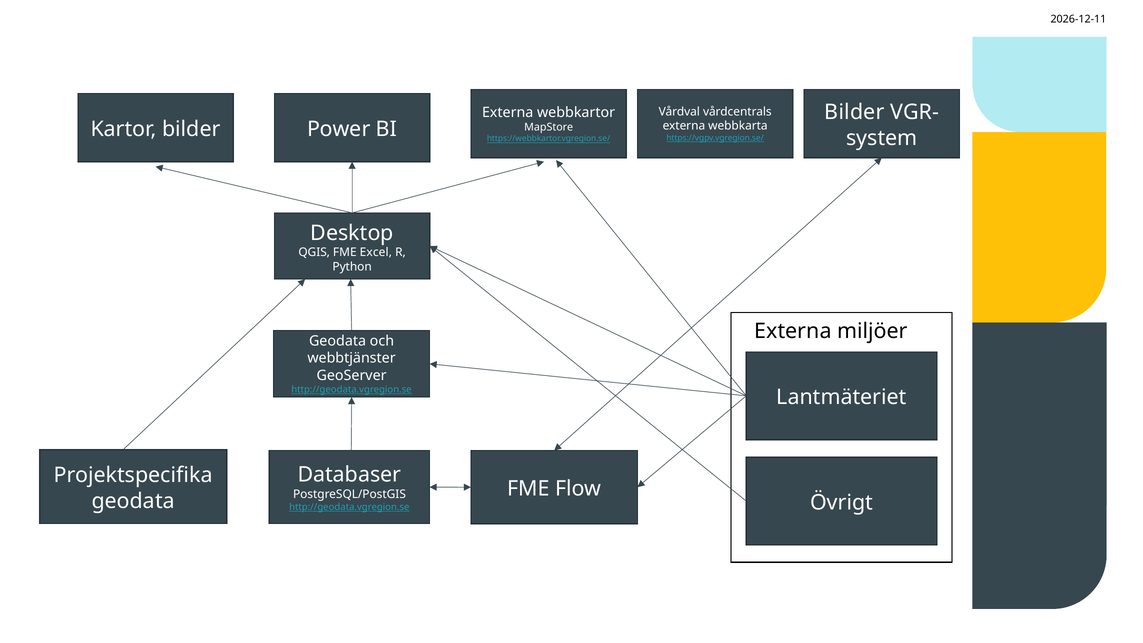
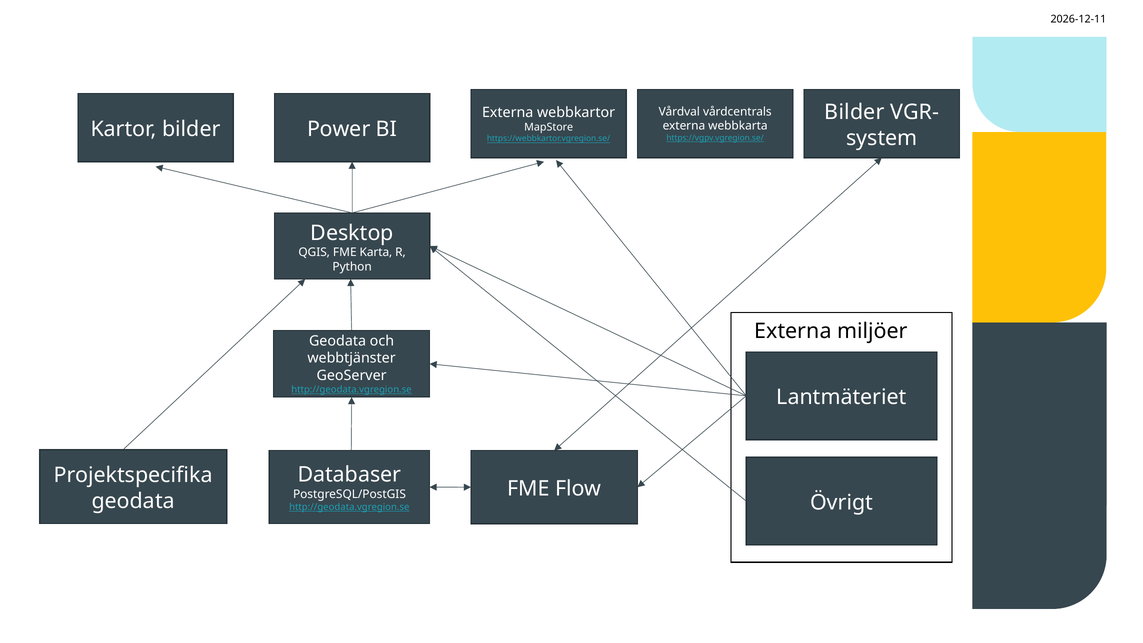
Excel: Excel -> Karta (376, 252)
